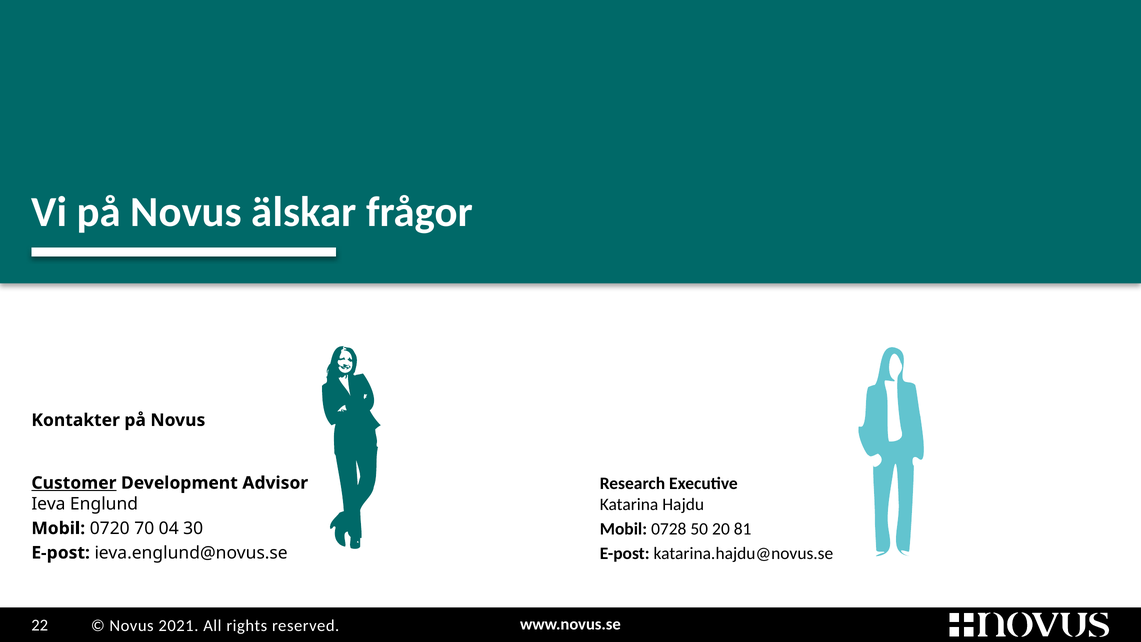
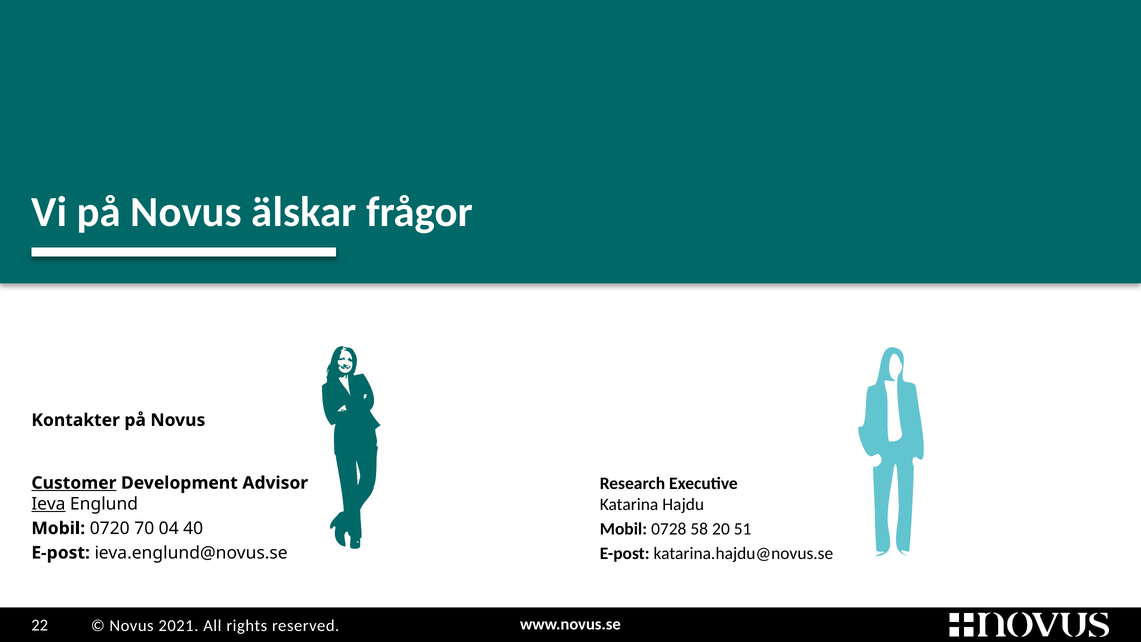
Ieva underline: none -> present (48, 504)
50: 50 -> 58 (699, 529)
81: 81 -> 51 (743, 529)
30: 30 -> 40 (193, 528)
